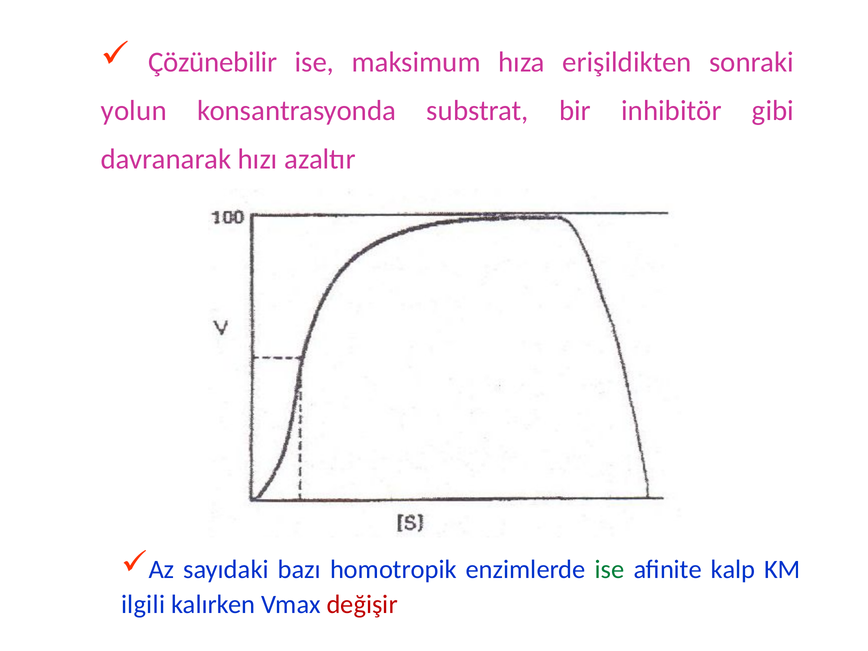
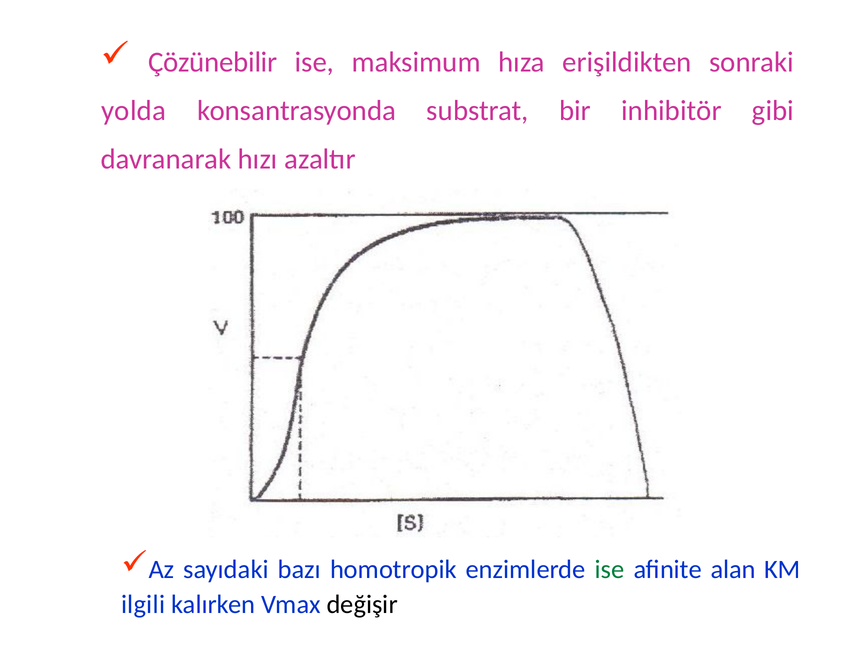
yolun: yolun -> yolda (134, 111)
kalp: kalp -> alan (733, 569)
değişir colour: red -> black (362, 604)
